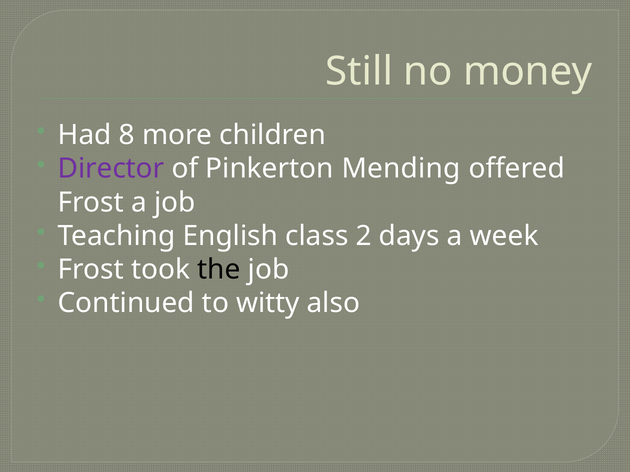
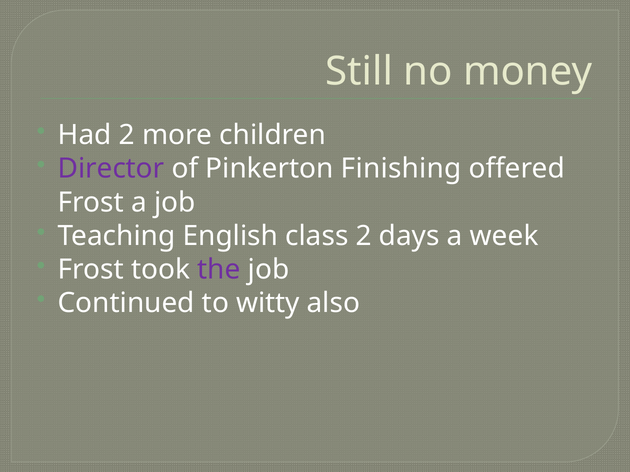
Had 8: 8 -> 2 (127, 135)
Mending: Mending -> Finishing (401, 169)
the colour: black -> purple (219, 270)
